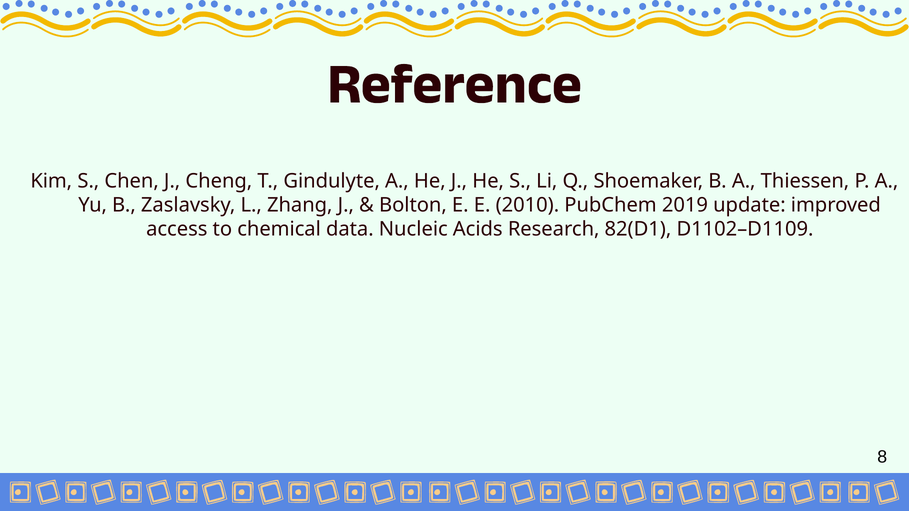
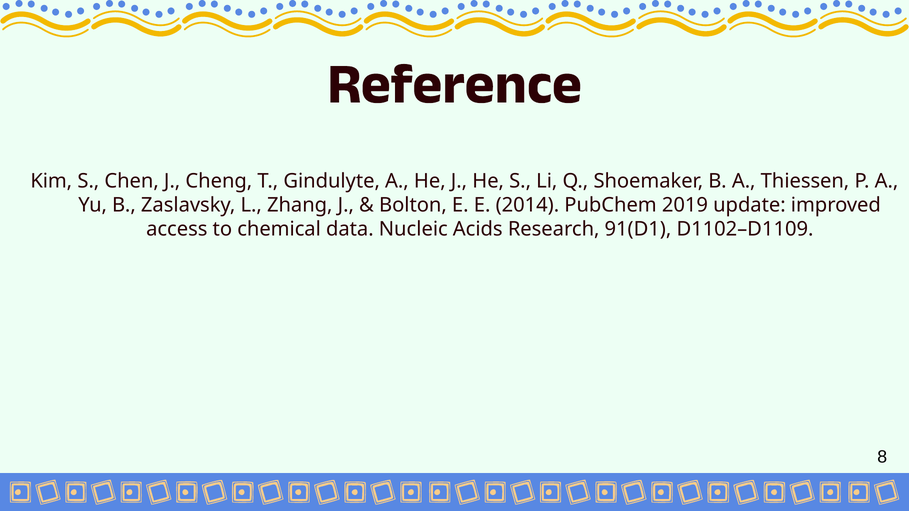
2010: 2010 -> 2014 (527, 205)
82(D1: 82(D1 -> 91(D1 (638, 229)
